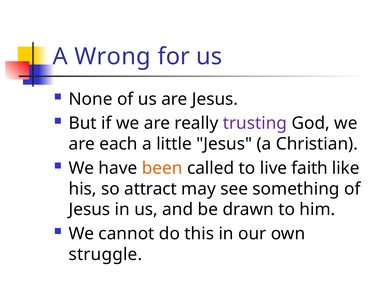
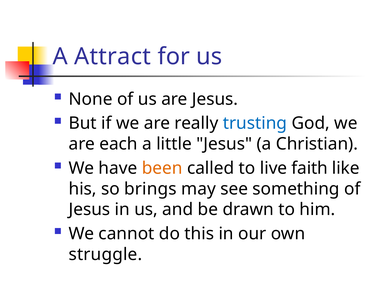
Wrong: Wrong -> Attract (113, 57)
trusting colour: purple -> blue (255, 123)
attract: attract -> brings (150, 189)
